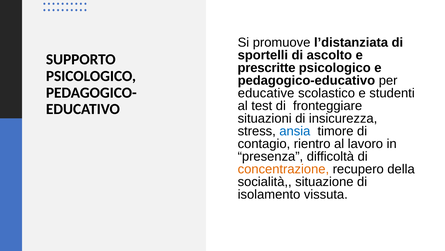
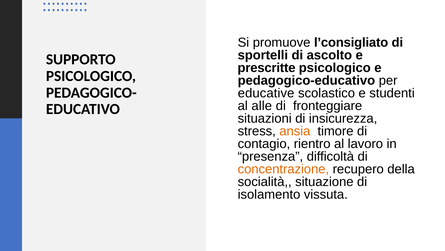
l’distanziata: l’distanziata -> l’consigliato (351, 43)
test: test -> alle (262, 106)
ansia colour: blue -> orange (295, 131)
